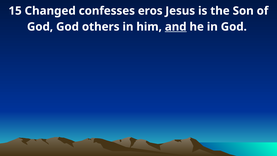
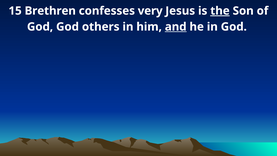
Changed: Changed -> Brethren (50, 11)
eros: eros -> very (150, 11)
the underline: none -> present (220, 11)
